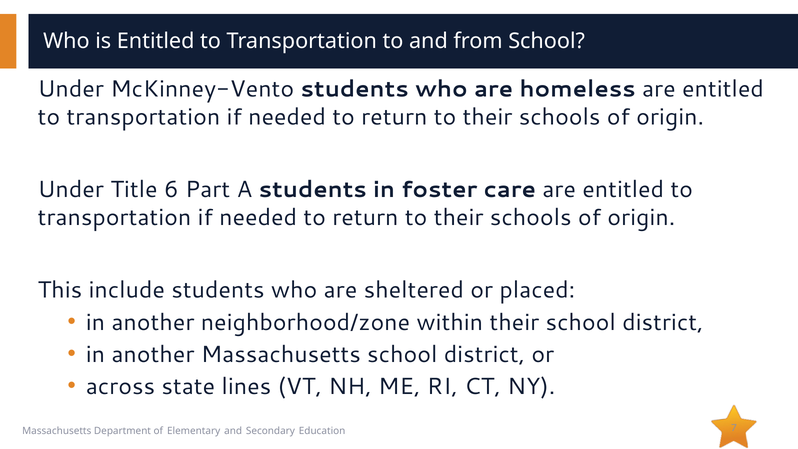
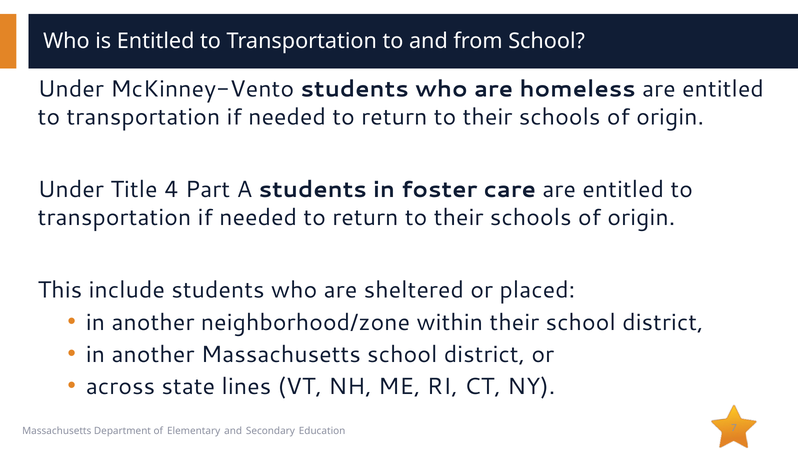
6: 6 -> 4 (171, 190)
